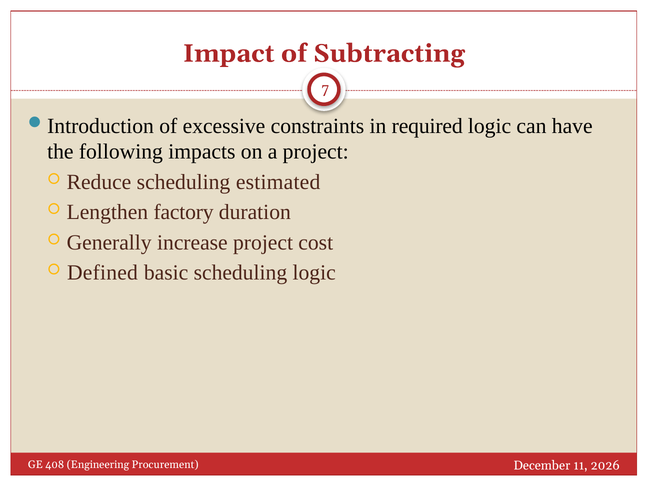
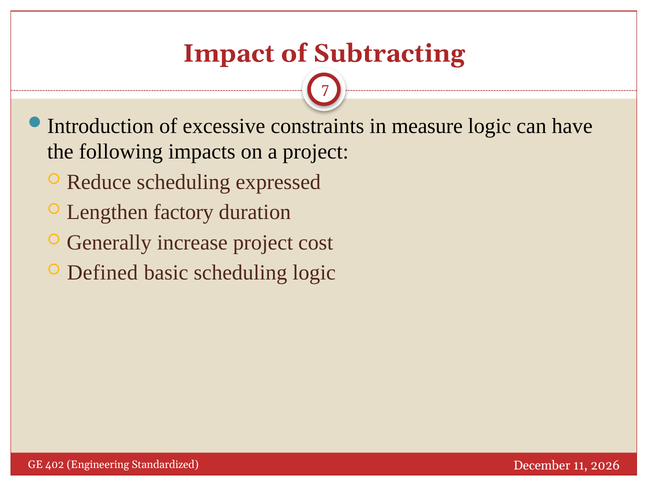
required: required -> measure (427, 126)
estimated: estimated -> expressed (278, 182)
408: 408 -> 402 (55, 465)
Procurement: Procurement -> Standardized (165, 465)
